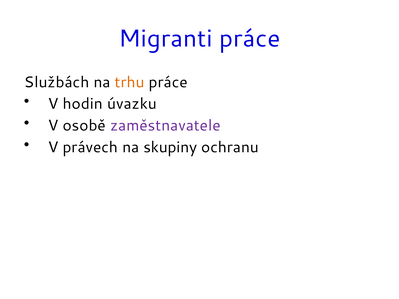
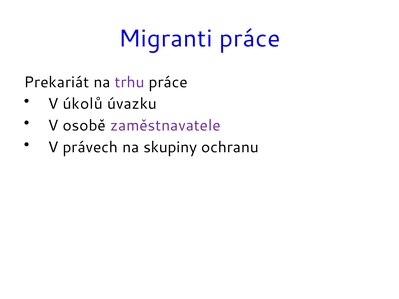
Službách: Službách -> Prekariát (57, 82)
trhu colour: orange -> purple (130, 82)
hodin: hodin -> úkolů (83, 104)
